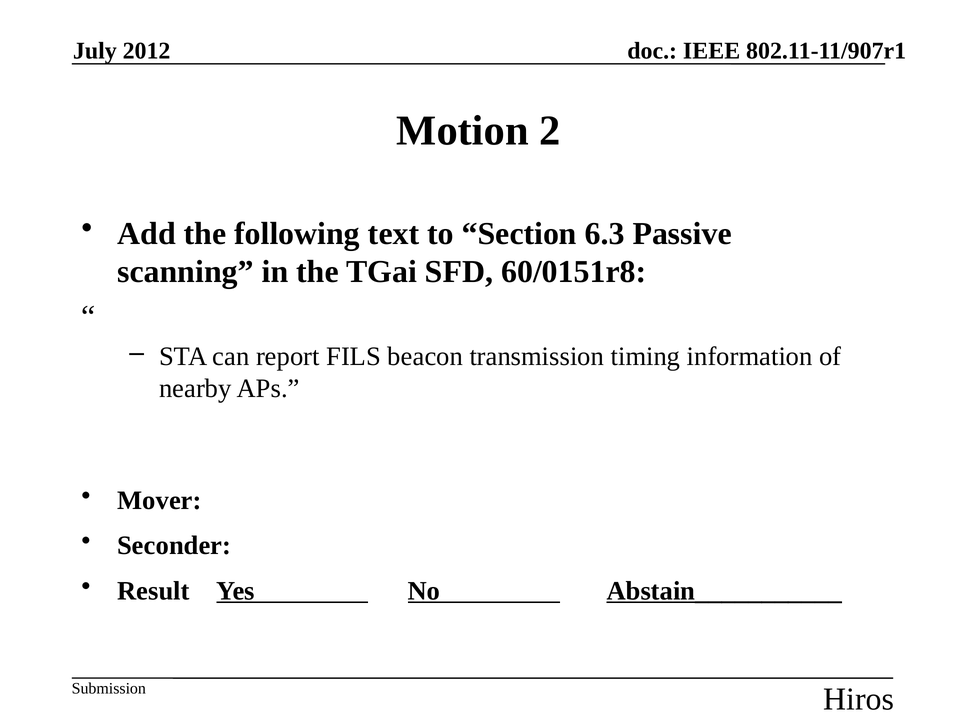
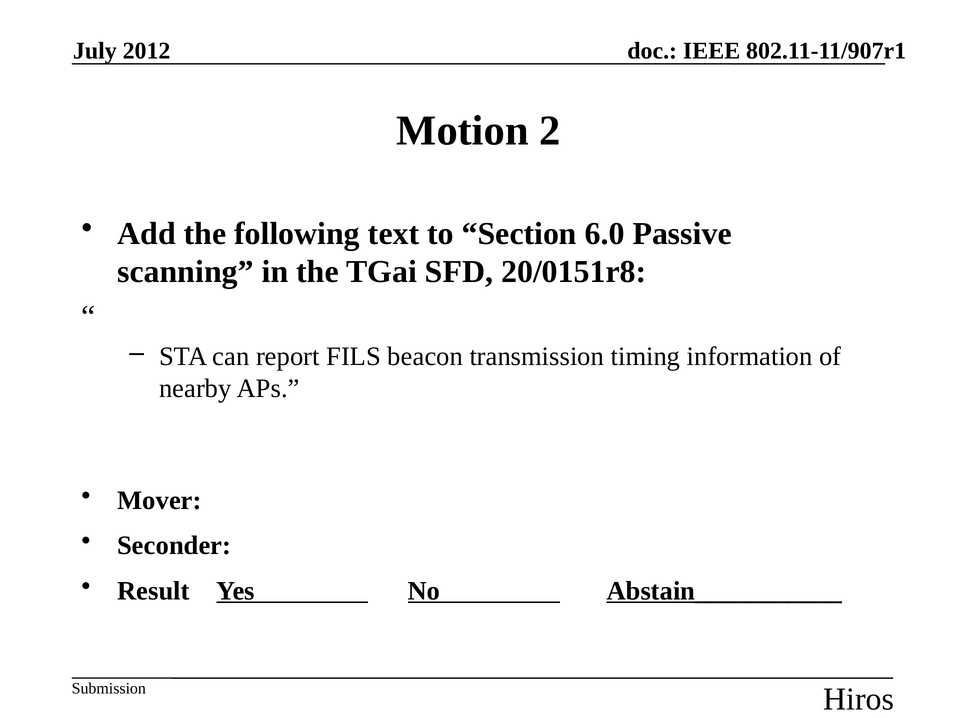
6.3: 6.3 -> 6.0 (605, 234)
60/0151r8: 60/0151r8 -> 20/0151r8 (574, 272)
